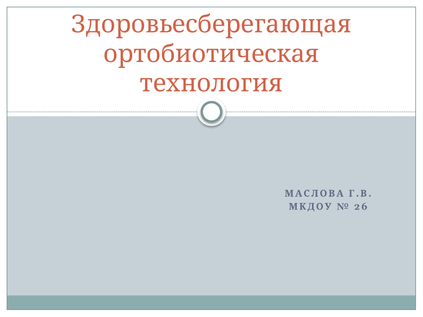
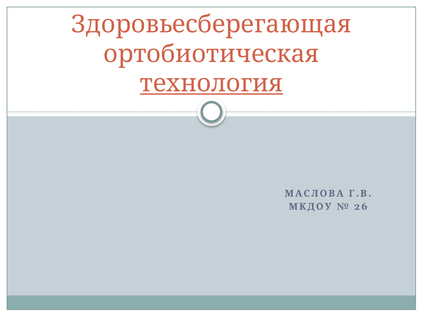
технология underline: none -> present (211, 84)
